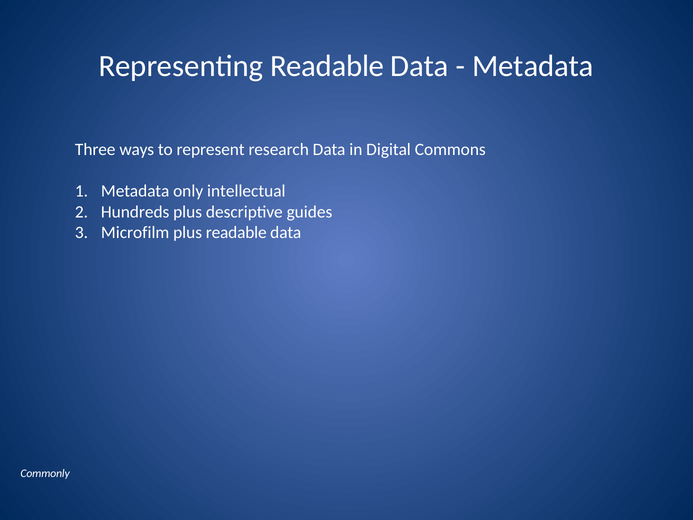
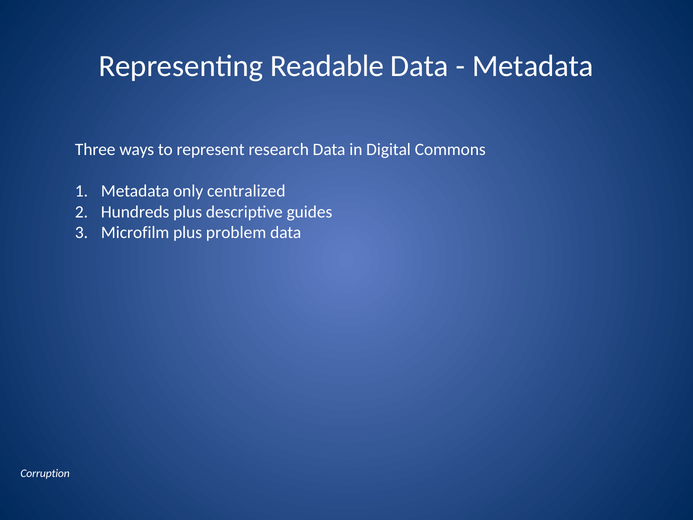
intellectual: intellectual -> centralized (246, 191)
plus readable: readable -> problem (236, 232)
Commonly: Commonly -> Corruption (45, 473)
